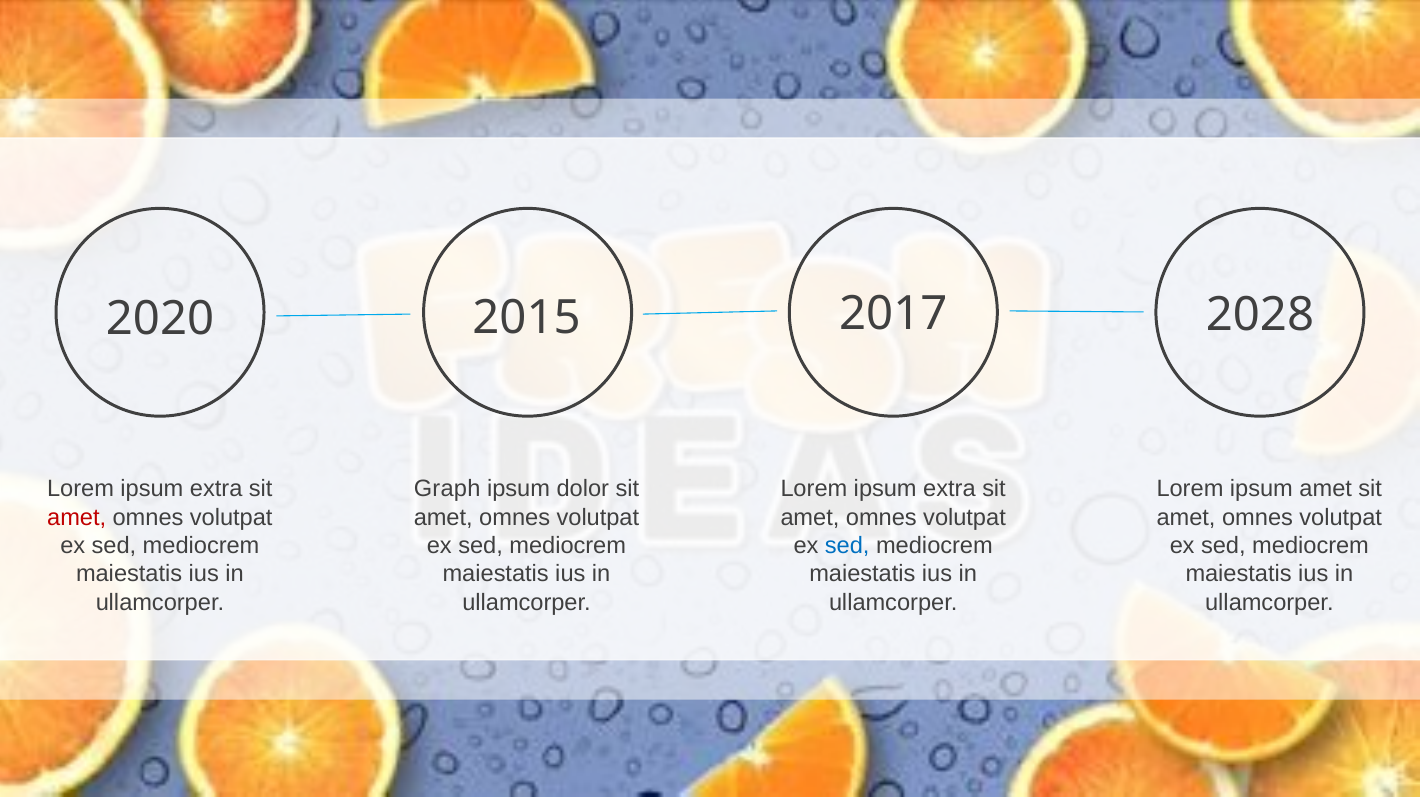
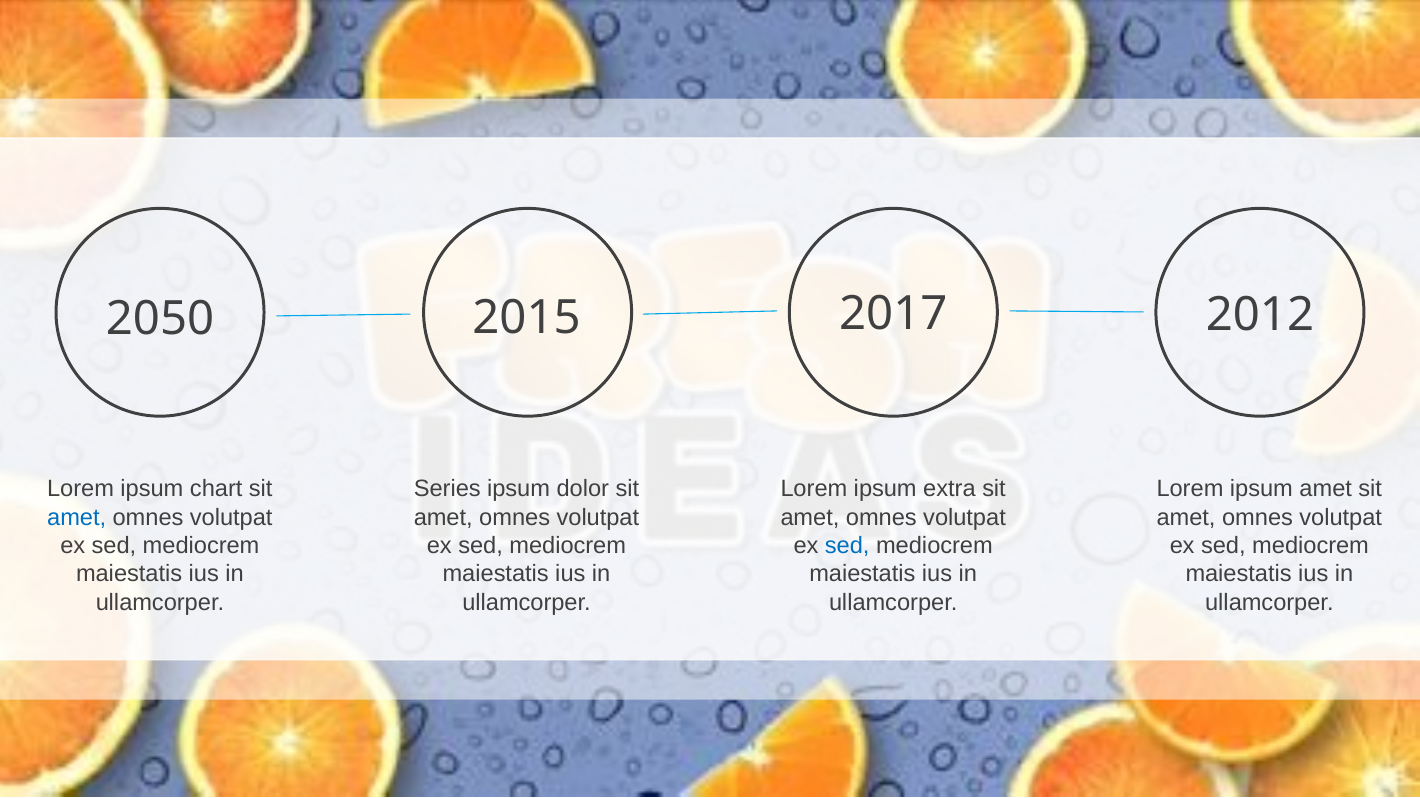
2020: 2020 -> 2050 (160, 320)
2028: 2028 -> 2012 (1260, 316)
extra: extra -> chart (216, 490)
Graph: Graph -> Series (447, 490)
amet colour: red -> blue (77, 518)
